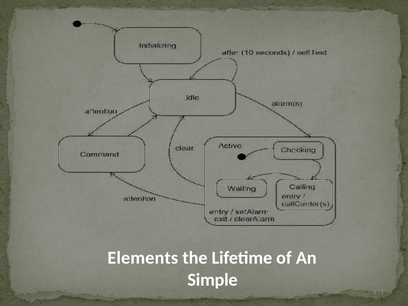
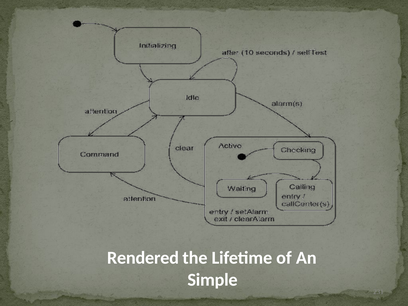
Elements: Elements -> Rendered (143, 258)
